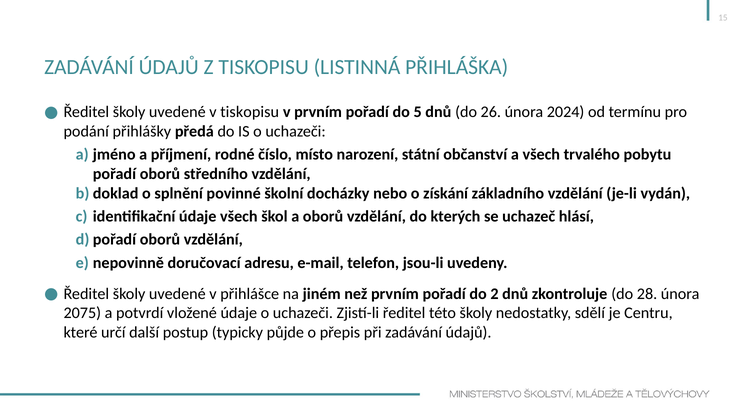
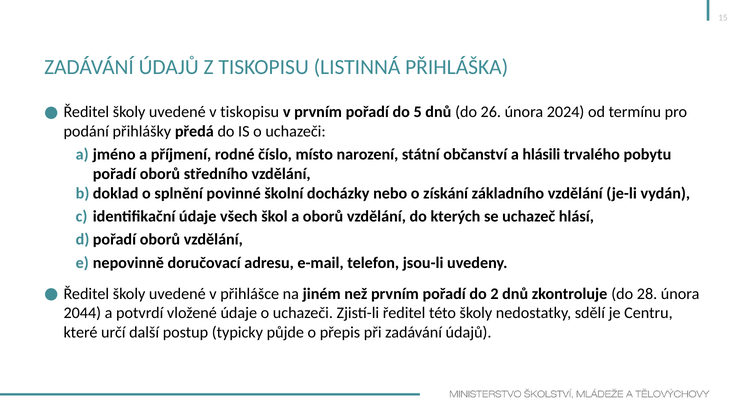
a všech: všech -> hlásili (541, 155)
2075: 2075 -> 2044 (82, 313)
